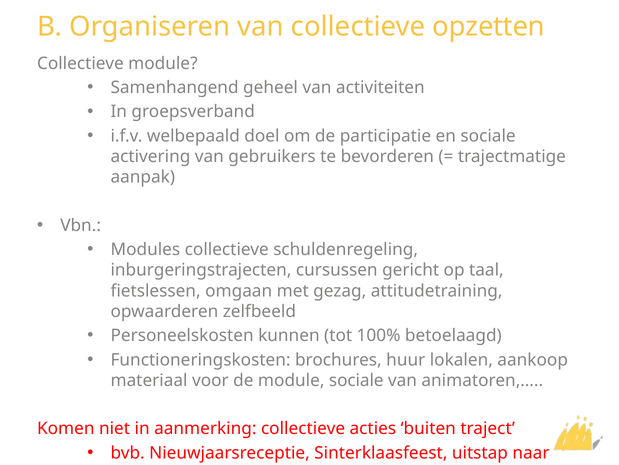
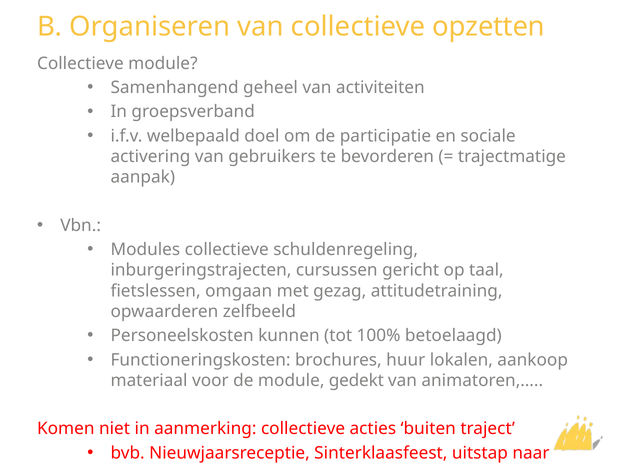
module sociale: sociale -> gedekt (356, 380)
